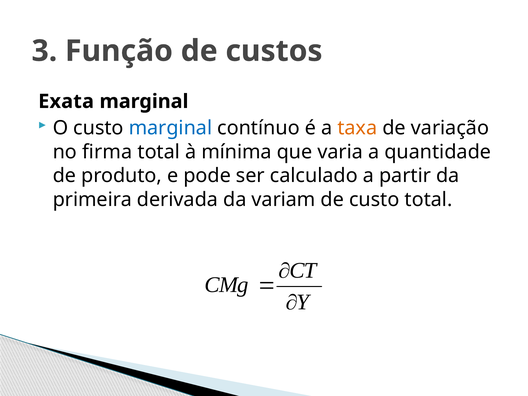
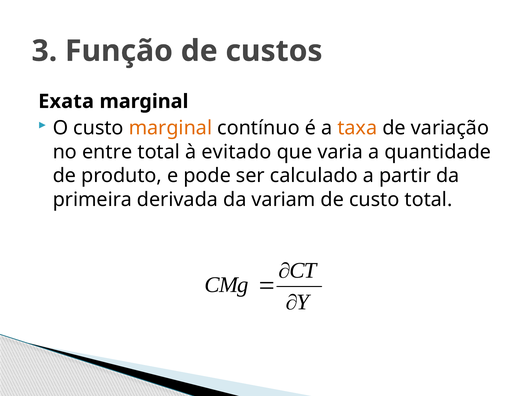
marginal colour: blue -> orange (170, 128)
firma: firma -> entre (107, 152)
mínima: mínima -> evitado (236, 152)
